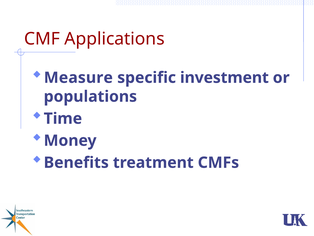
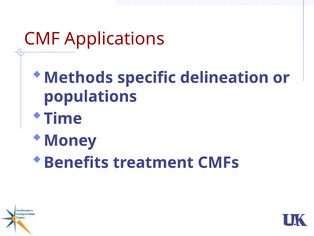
Measure: Measure -> Methods (78, 78)
investment: investment -> delineation (224, 78)
